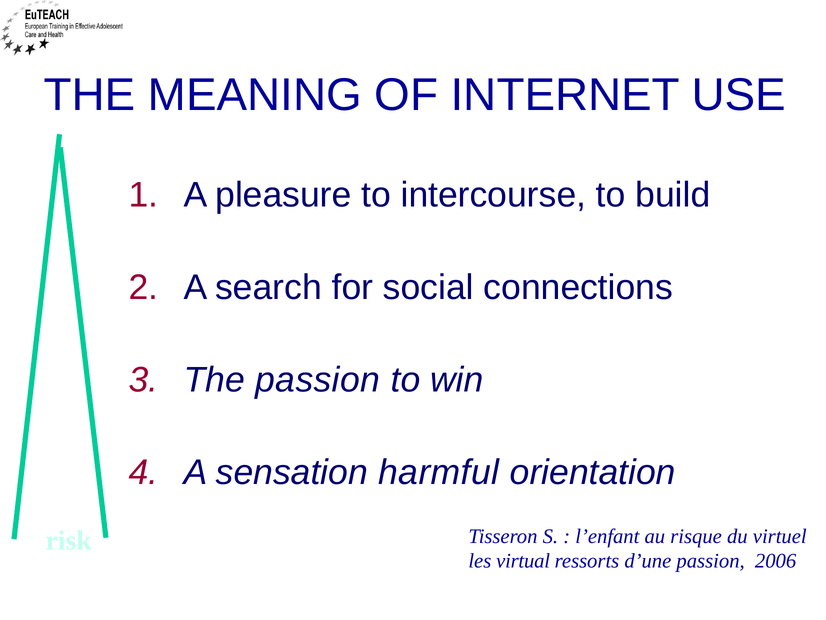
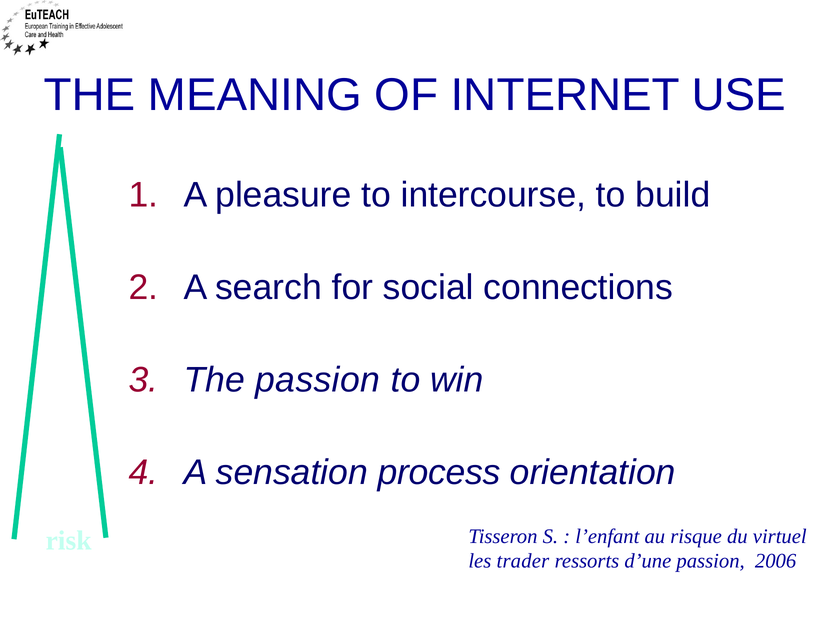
harmful: harmful -> process (439, 472)
virtual: virtual -> trader (523, 561)
